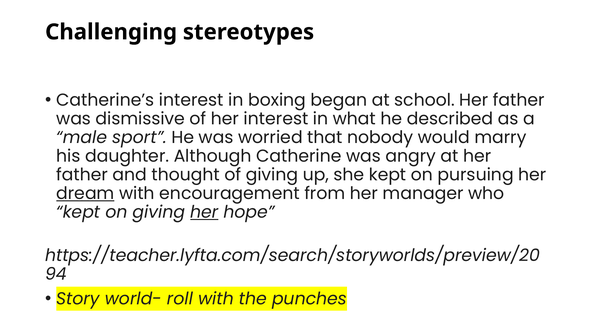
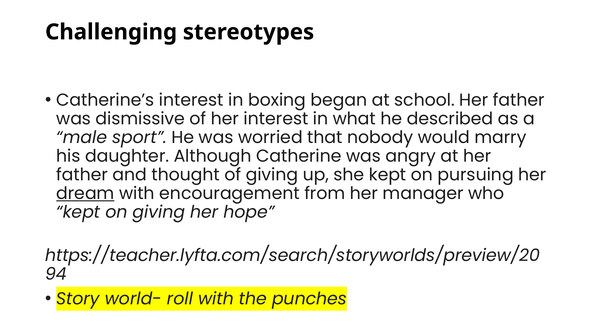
her underline: present -> none (204, 212)
